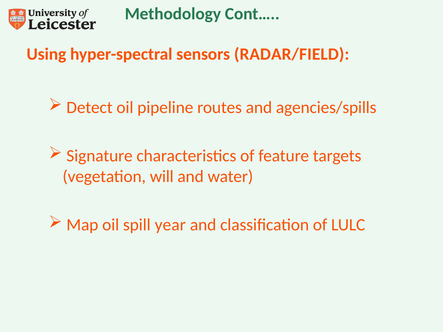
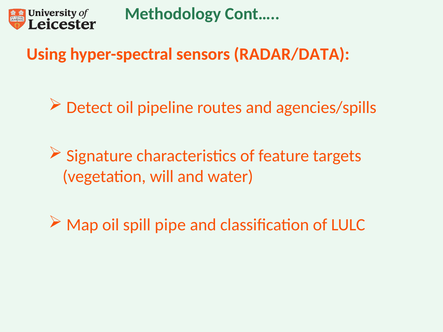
RADAR/FIELD: RADAR/FIELD -> RADAR/DATA (292, 54)
year: year -> pipe (170, 225)
